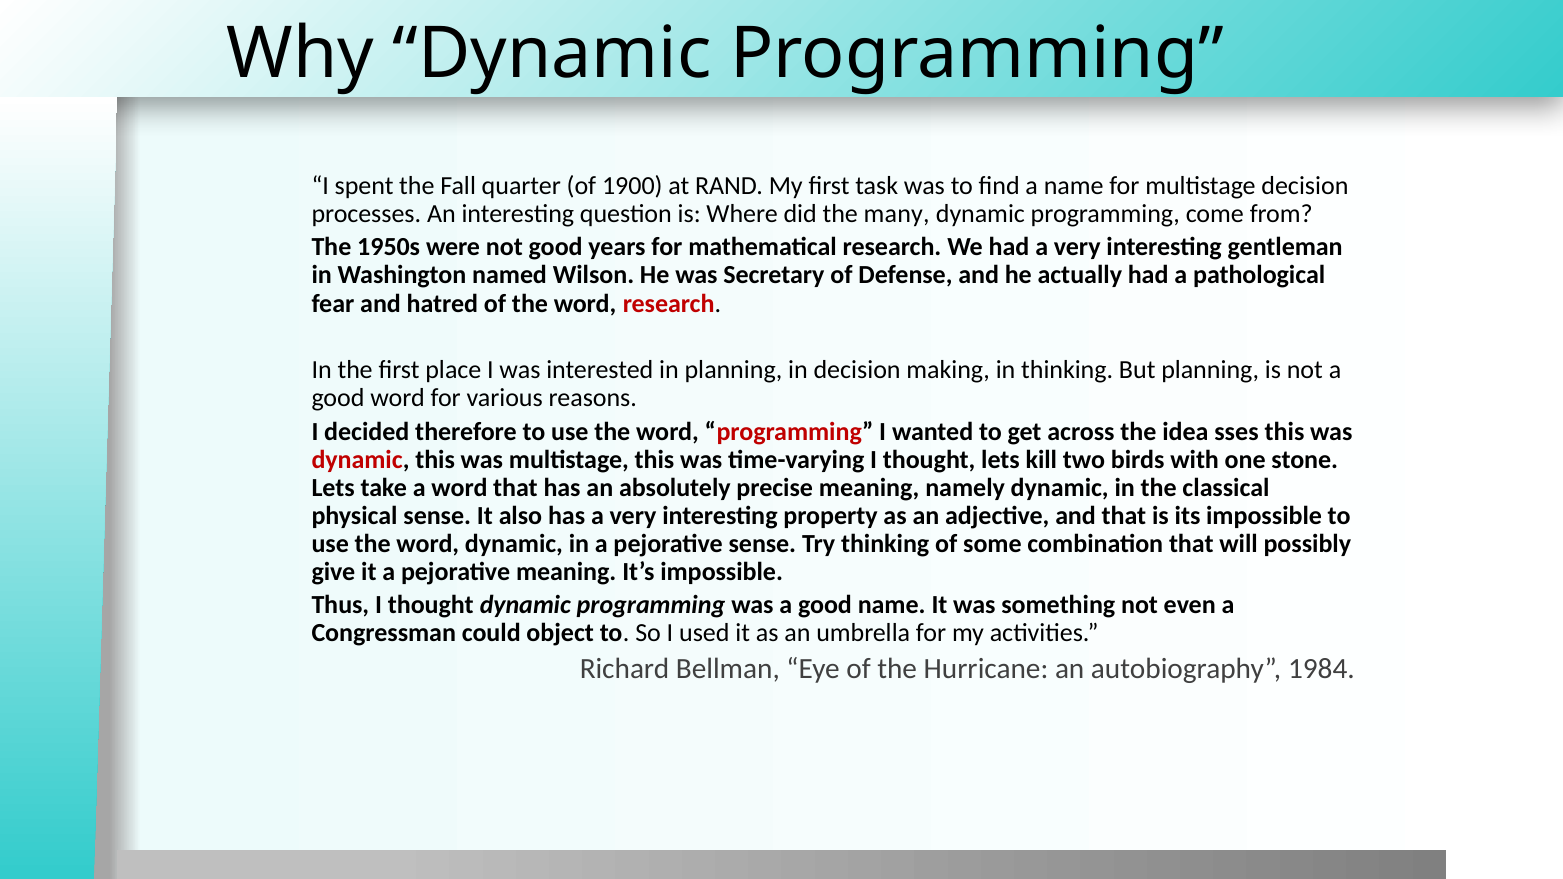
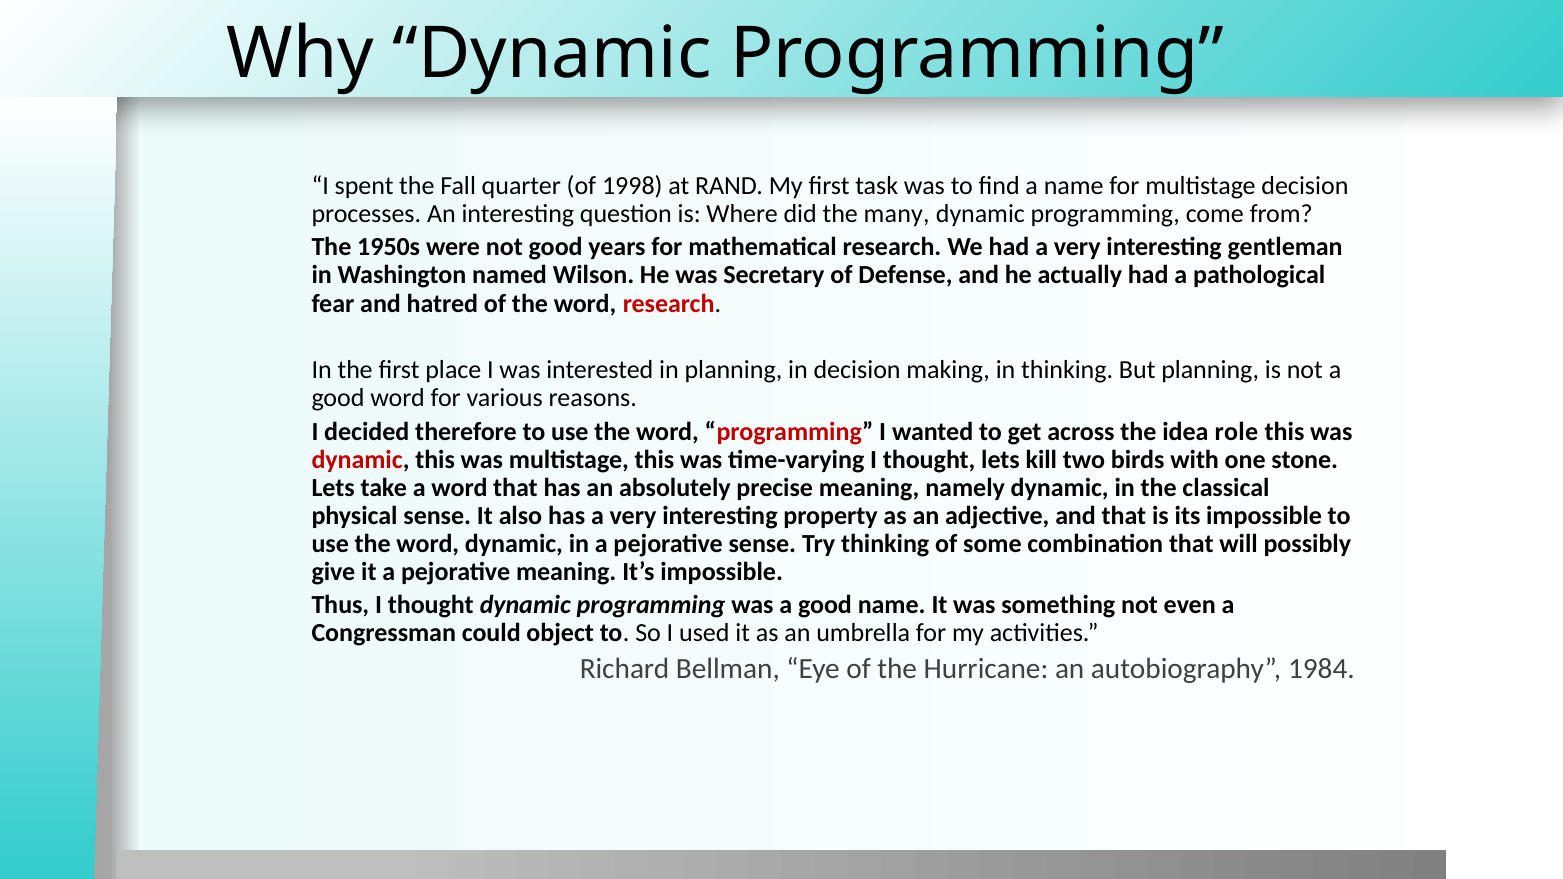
1900: 1900 -> 1998 (632, 186)
sses: sses -> role (1236, 432)
